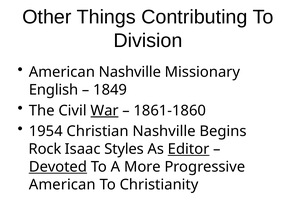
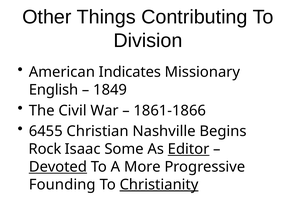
American Nashville: Nashville -> Indicates (130, 72)
War underline: present -> none (105, 111)
1861-1860: 1861-1860 -> 1861-1866 (170, 111)
1954: 1954 -> 6455 (46, 131)
Styles: Styles -> Some (124, 149)
American: American -> Founding (62, 185)
Christianity underline: none -> present (159, 185)
